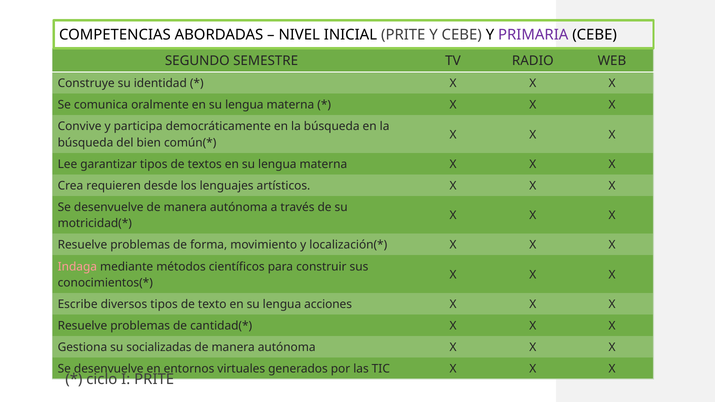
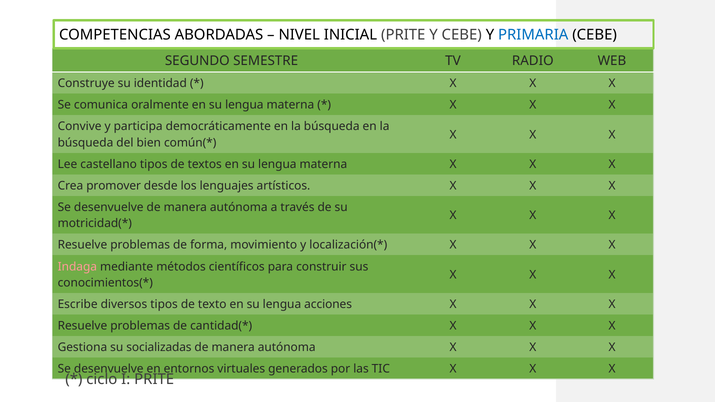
PRIMARIA colour: purple -> blue (533, 35)
garantizar: garantizar -> castellano (109, 164)
requieren: requieren -> promover (114, 186)
